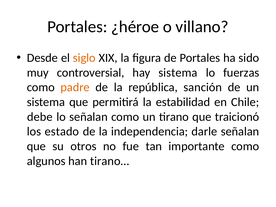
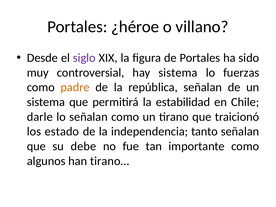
siglo colour: orange -> purple (84, 58)
república sanción: sanción -> señalan (203, 87)
debe: debe -> darle (40, 117)
darle: darle -> tanto (204, 132)
otros: otros -> debe (83, 146)
